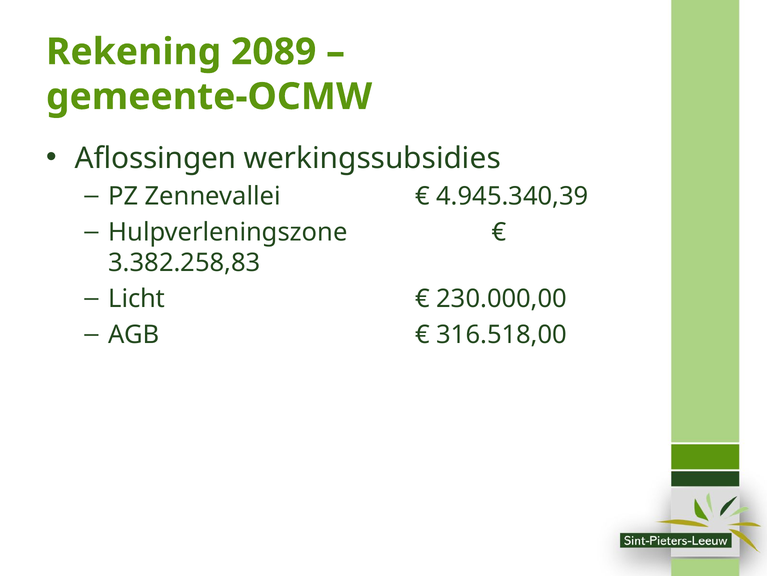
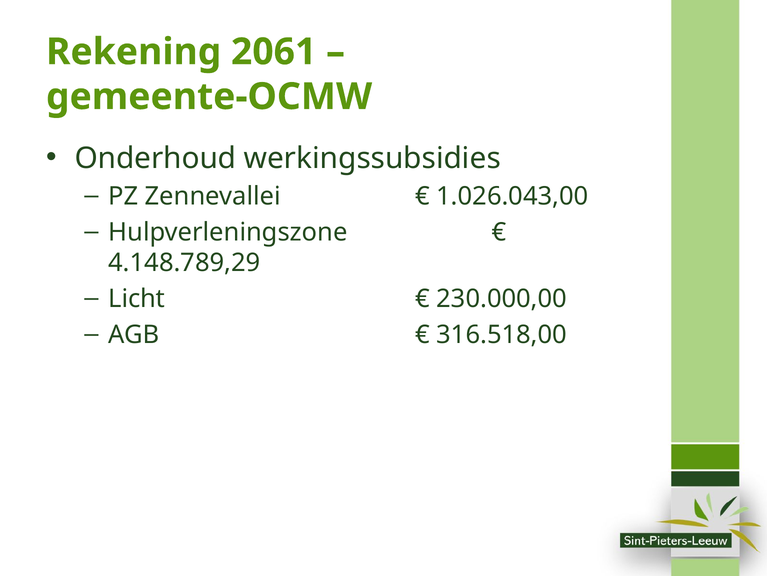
2089: 2089 -> 2061 (274, 52)
Aflossingen: Aflossingen -> Onderhoud (155, 158)
4.945.340,39: 4.945.340,39 -> 1.026.043,00 (512, 196)
3.382.258,83: 3.382.258,83 -> 4.148.789,29 (184, 263)
